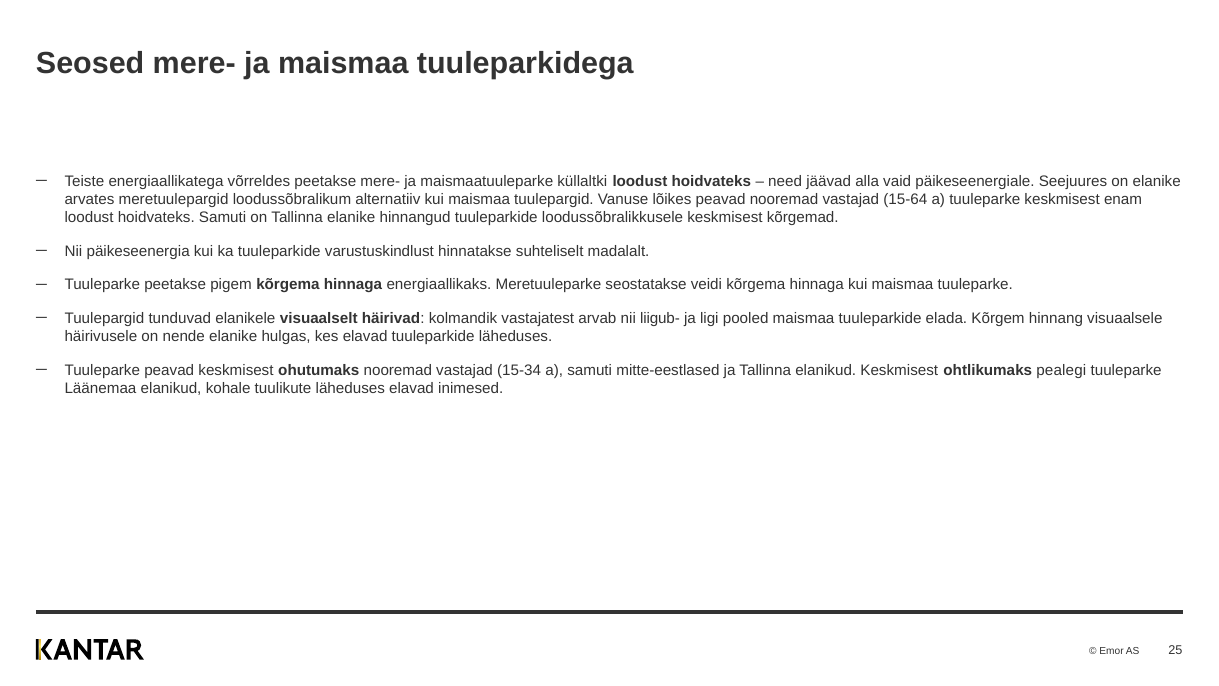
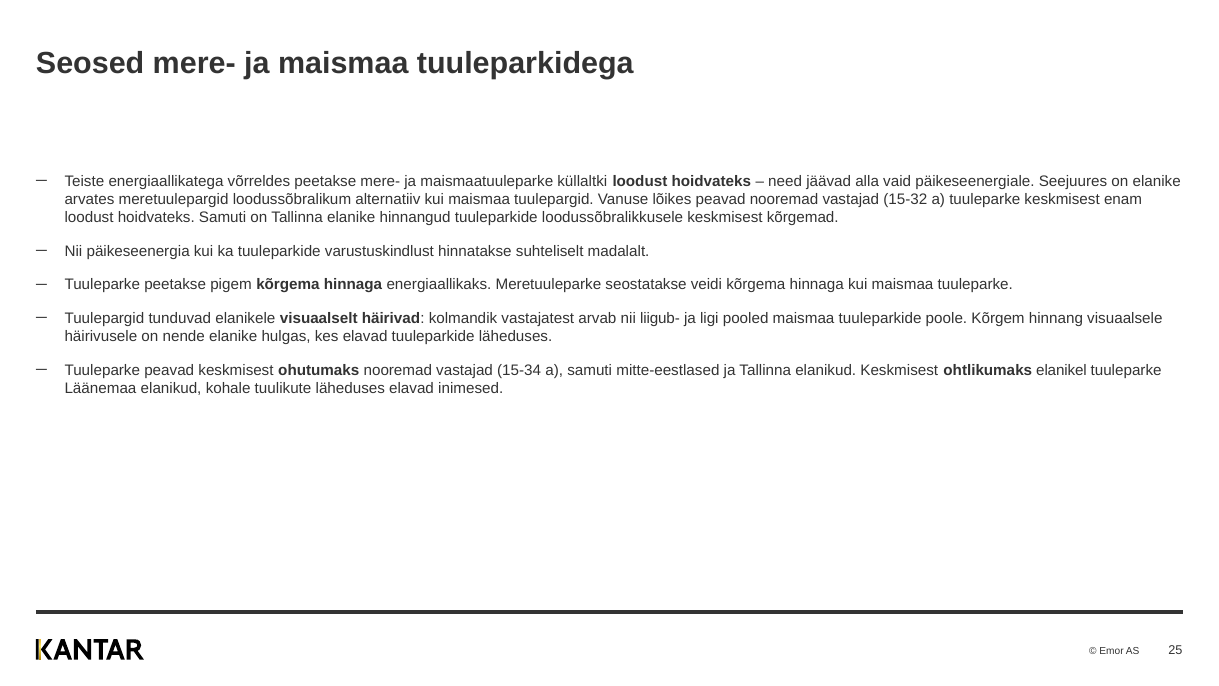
15-64: 15-64 -> 15-32 (905, 199)
elada: elada -> poole (946, 318)
pealegi: pealegi -> elanikel (1061, 370)
